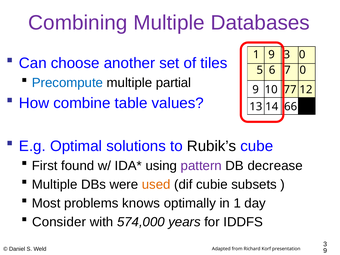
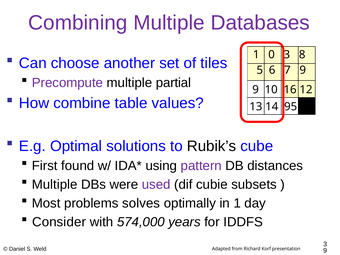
1 9: 9 -> 0 (272, 55)
0: 0 -> 8 (302, 55)
7 0: 0 -> 9 (303, 70)
Precompute colour: blue -> purple (68, 83)
77: 77 -> 16 (290, 90)
66: 66 -> 95 (291, 107)
decrease: decrease -> distances (275, 166)
used colour: orange -> purple (156, 184)
knows: knows -> solves (141, 203)
